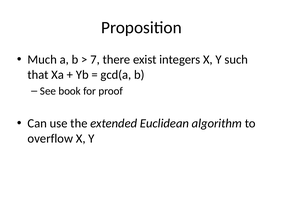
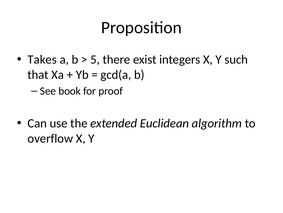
Much: Much -> Takes (42, 59)
7: 7 -> 5 (95, 59)
